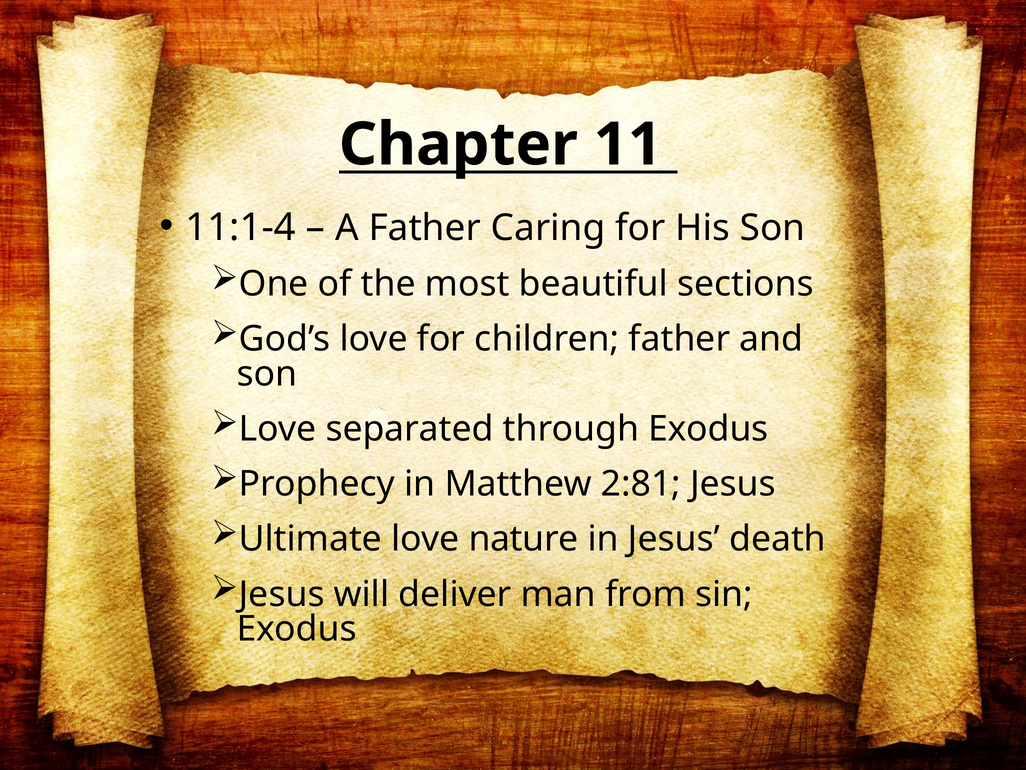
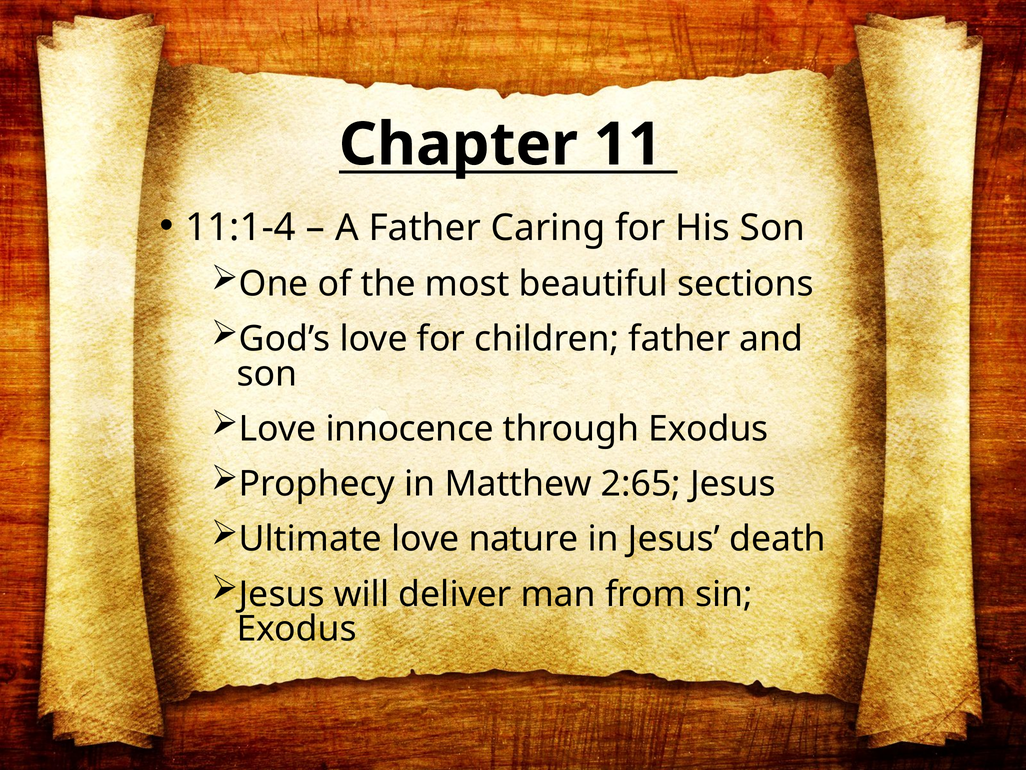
separated: separated -> innocence (410, 429)
2:81: 2:81 -> 2:65 (641, 484)
